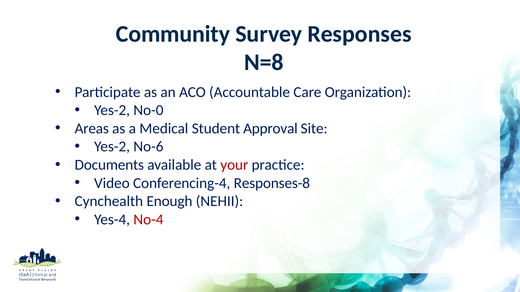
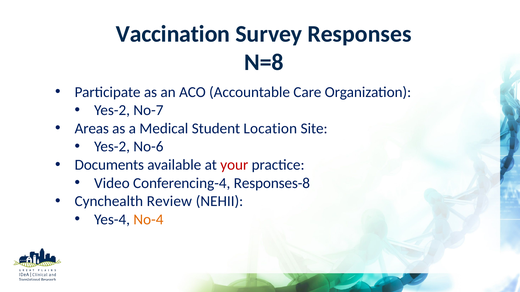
Community: Community -> Vaccination (173, 34)
No-0: No-0 -> No-7 (148, 110)
Approval: Approval -> Location (270, 129)
Enough: Enough -> Review (169, 202)
No-4 colour: red -> orange (148, 220)
